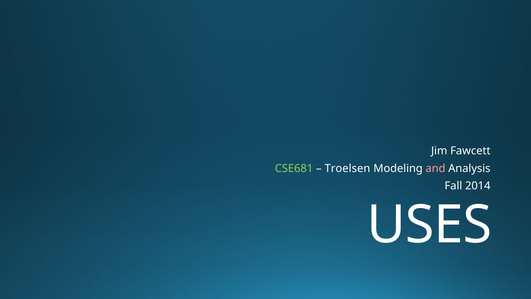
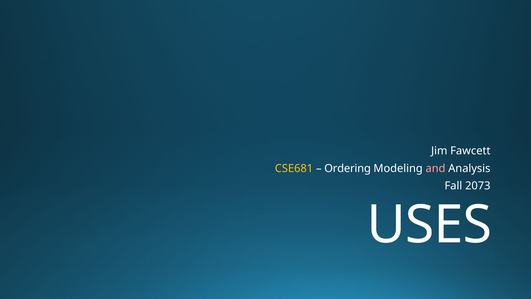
CSE681 colour: light green -> yellow (294, 168)
Troelsen: Troelsen -> Ordering (348, 168)
2014: 2014 -> 2073 (478, 186)
